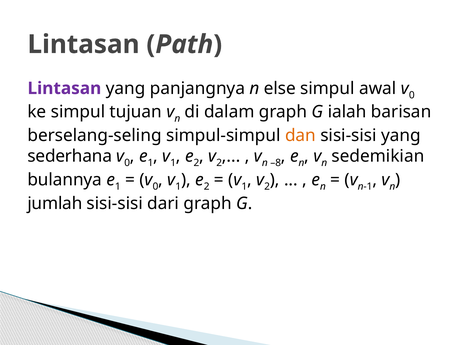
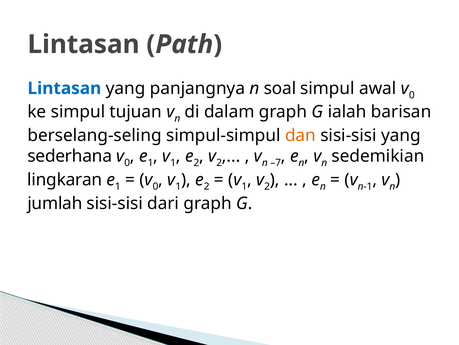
Lintasan colour: purple -> blue (64, 88)
else: else -> soal (280, 88)
–8: –8 -> –7 (276, 163)
bulannya: bulannya -> lingkaran (65, 179)
